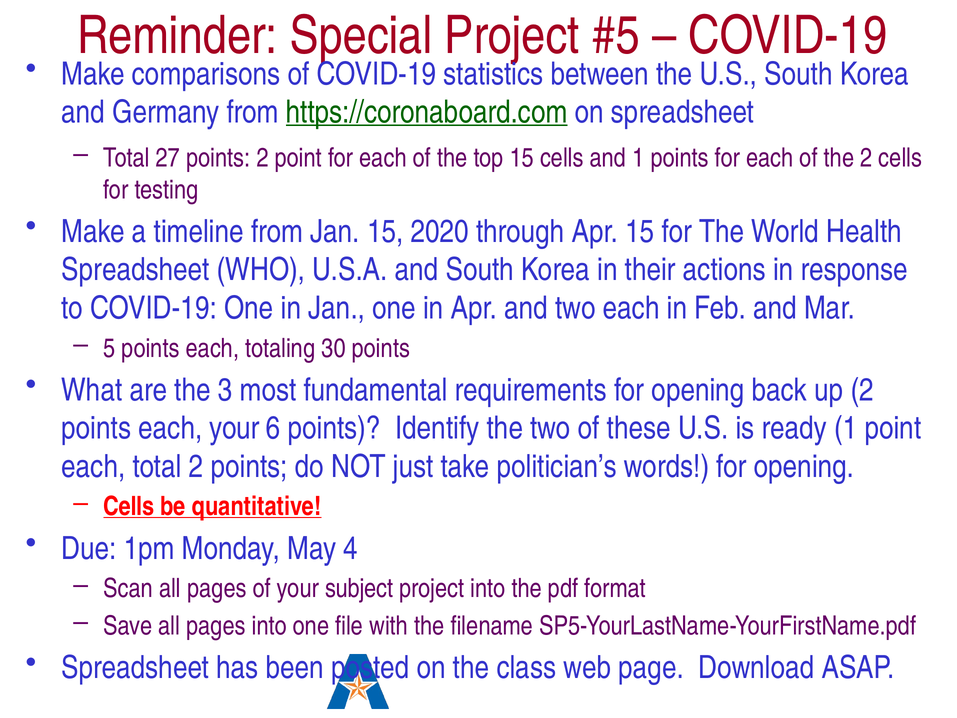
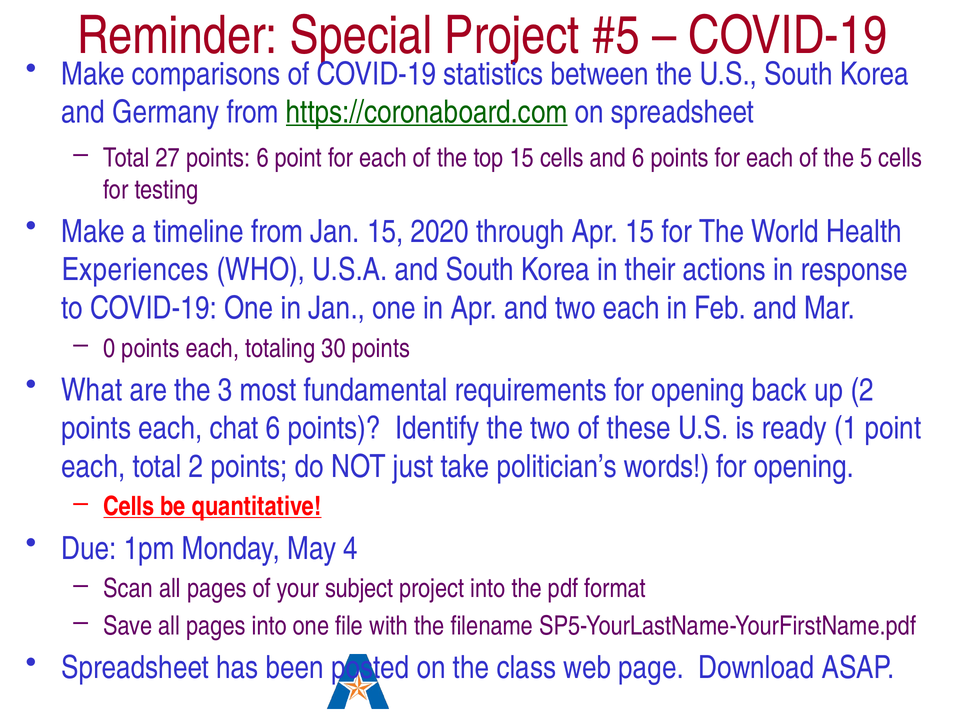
points 2: 2 -> 6 (263, 158)
and 1: 1 -> 6 (638, 158)
the 2: 2 -> 5 (866, 158)
Spreadsheet: Spreadsheet -> Experiences (135, 270)
5: 5 -> 0 (109, 348)
each your: your -> chat (234, 428)
